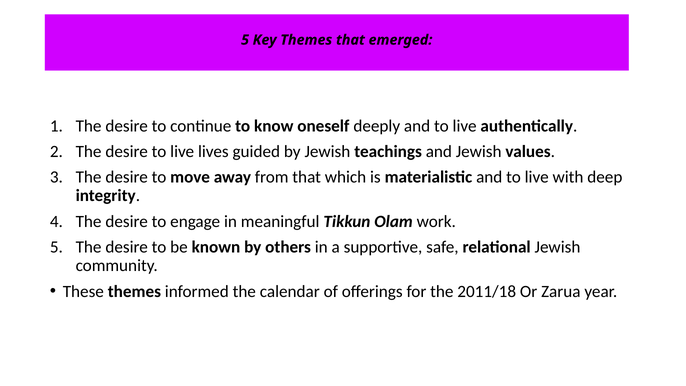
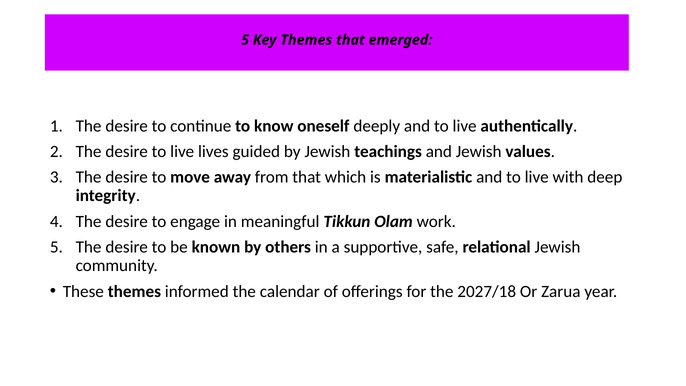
2011/18: 2011/18 -> 2027/18 (487, 291)
